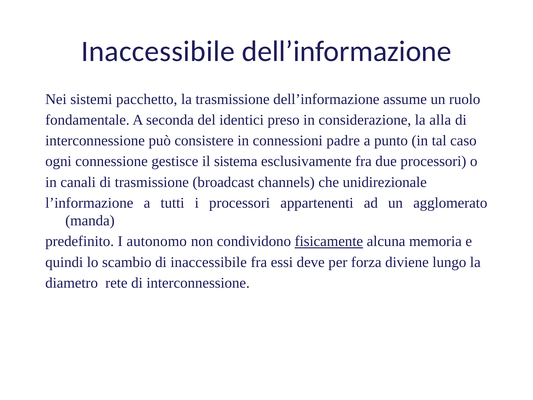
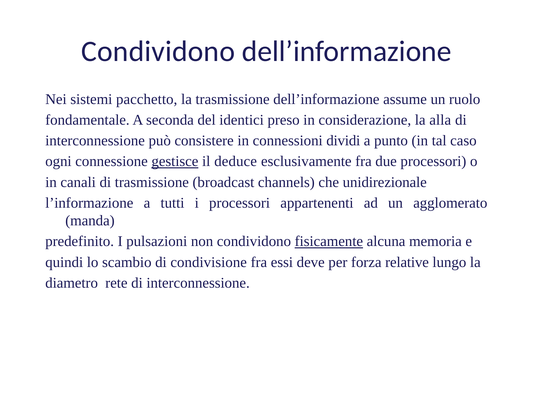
Inaccessibile: Inaccessibile -> Condividono (158, 51)
padre: padre -> dividi (343, 141)
gestisce underline: none -> present (175, 161)
sistema: sistema -> deduce (236, 161)
autonomo: autonomo -> pulsazioni (157, 241)
di inaccessibile: inaccessibile -> condivisione (209, 262)
diviene: diviene -> relative (407, 262)
